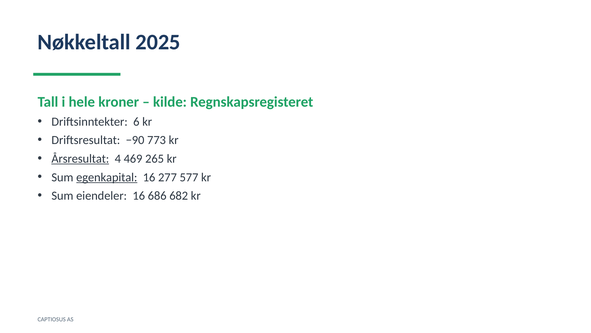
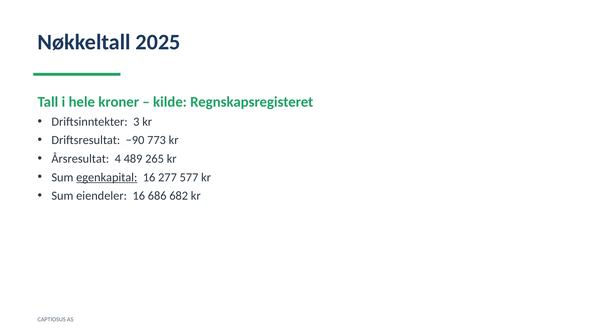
6: 6 -> 3 (136, 122)
Årsresultat underline: present -> none (80, 158)
469: 469 -> 489 (133, 158)
